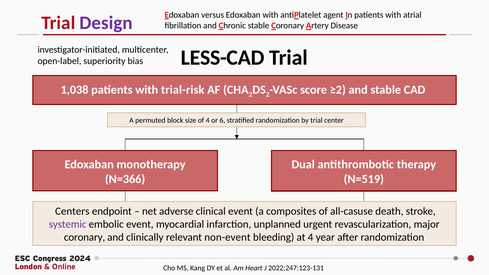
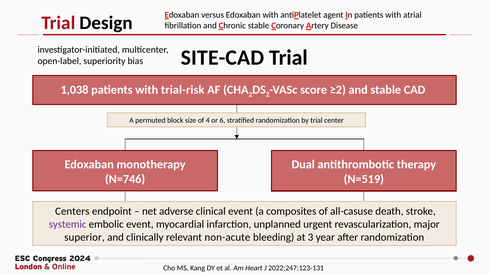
Design colour: purple -> black (106, 23)
LESS-CAD: LESS-CAD -> SITE-CAD (222, 58)
N=366: N=366 -> N=746 (125, 179)
coronary: coronary -> superior (84, 237)
non-event: non-event -> non-acute (227, 237)
at 4: 4 -> 3 (311, 237)
